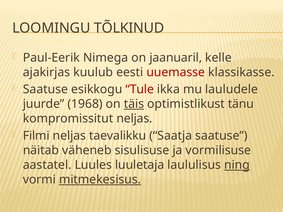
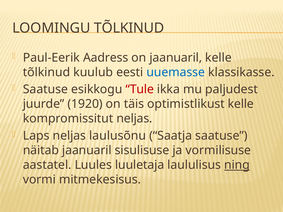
Nimega: Nimega -> Aadress (106, 58)
ajakirjas: ajakirjas -> tõlkinud (47, 72)
uuemasse colour: red -> blue (176, 72)
lauludele: lauludele -> paljudest (232, 89)
1968: 1968 -> 1920 (85, 104)
täis underline: present -> none (134, 104)
optimistlikust tänu: tänu -> kelle (241, 104)
Filmi: Filmi -> Laps (36, 136)
taevalikku: taevalikku -> laulusõnu (118, 136)
näitab väheneb: väheneb -> jaanuaril (87, 150)
mitmekesisus underline: present -> none (100, 180)
